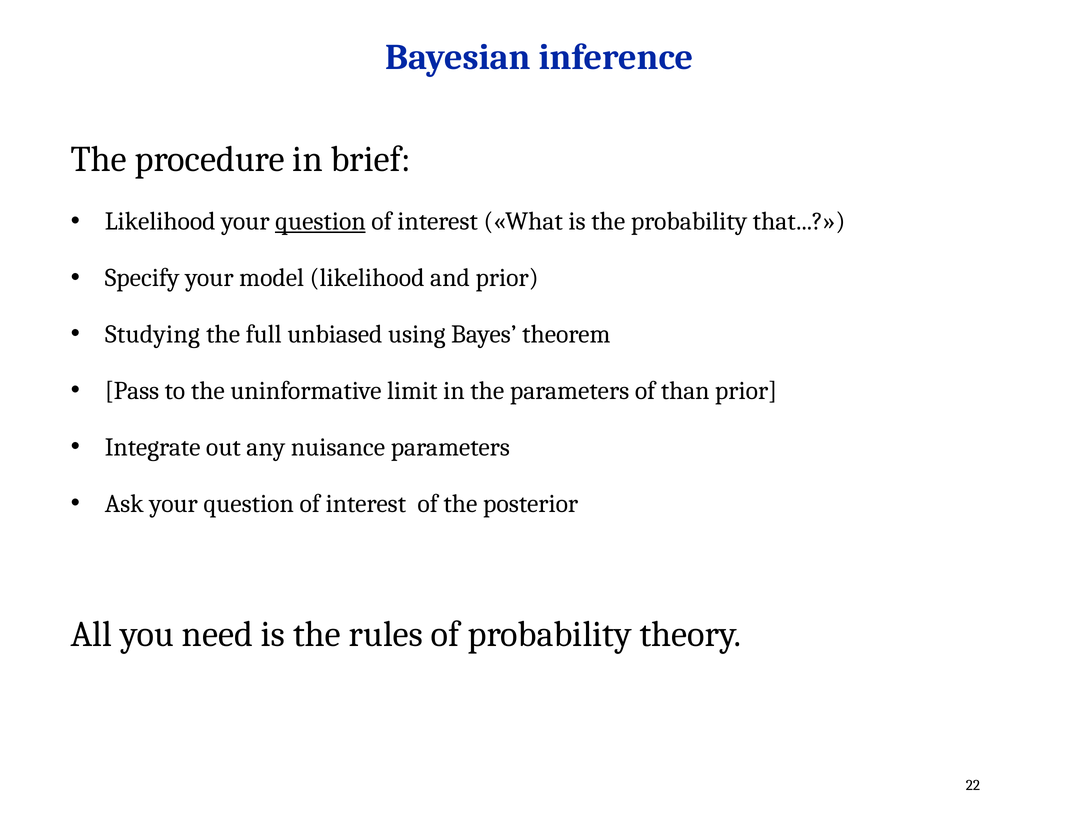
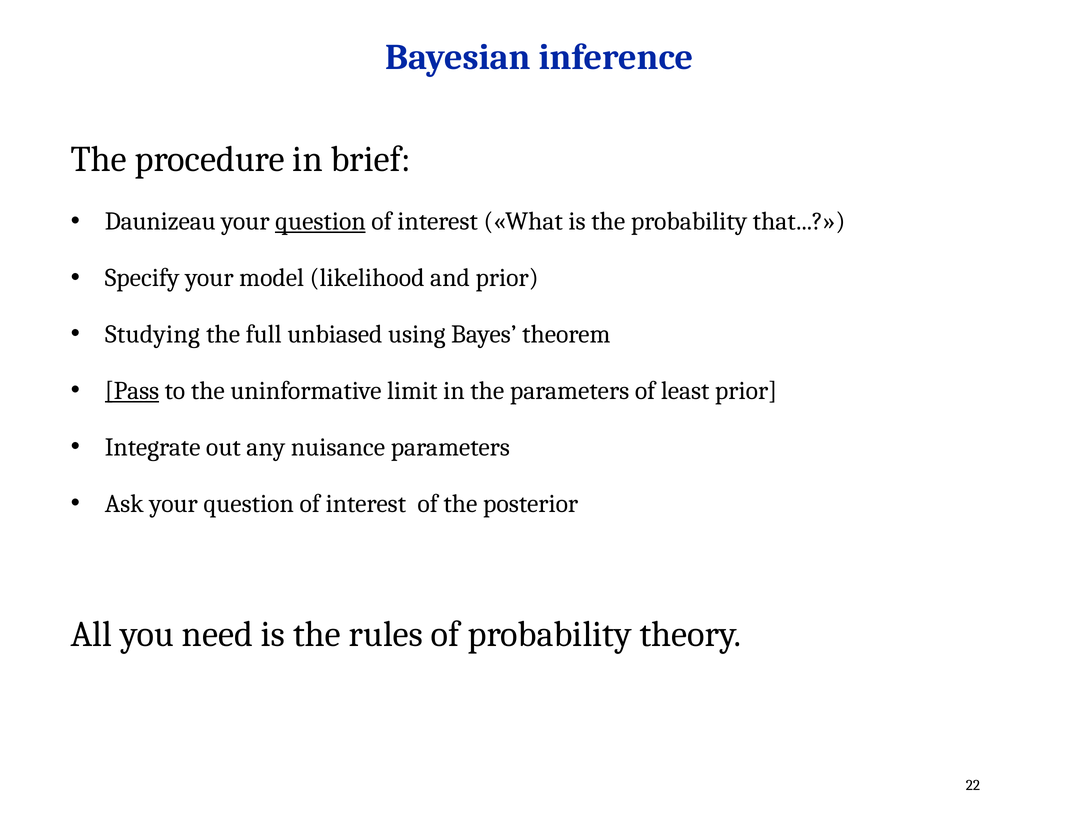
Likelihood: Likelihood -> Daunizeau (160, 221)
Pass underline: none -> present (132, 391)
than: than -> least (685, 391)
